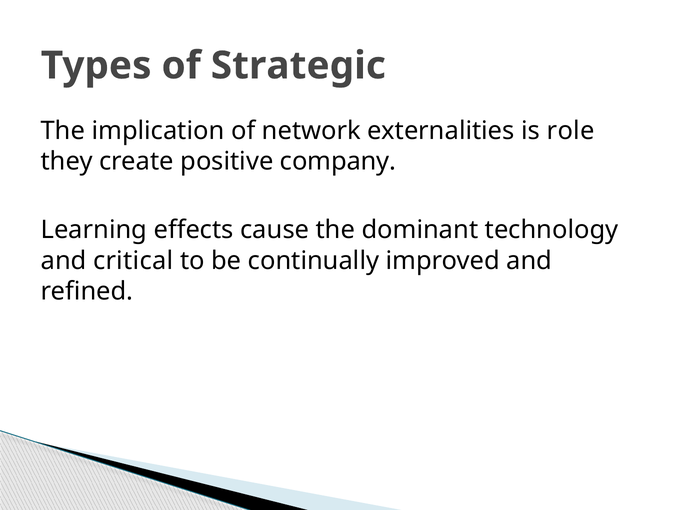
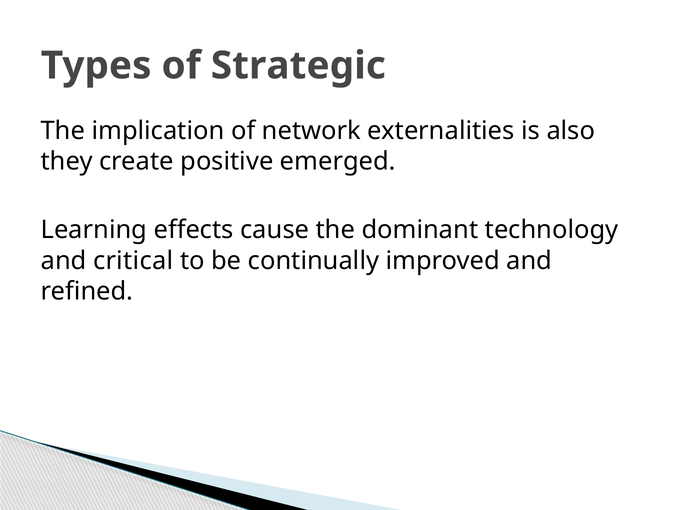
role: role -> also (571, 131)
company: company -> emerged (338, 161)
